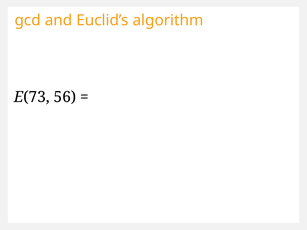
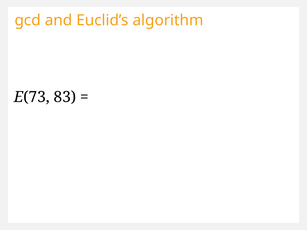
56: 56 -> 83 (65, 97)
